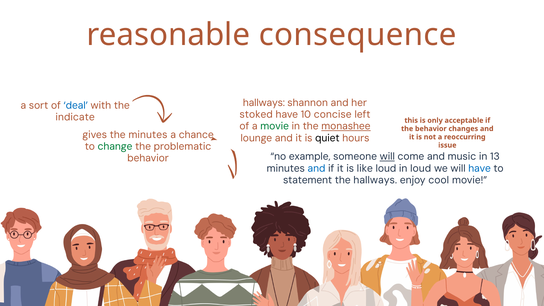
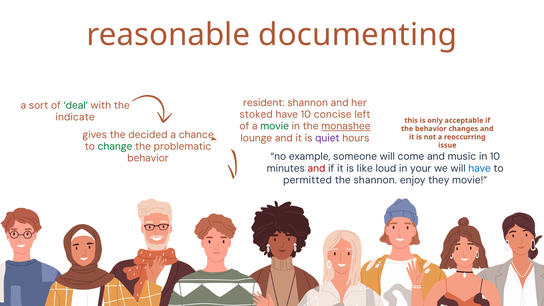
consequence: consequence -> documenting (358, 35)
hallways: hallways -> resident (264, 103)
deal colour: blue -> green (76, 105)
the minutes: minutes -> decided (148, 135)
quiet colour: black -> purple (327, 138)
will underline: present -> none (387, 157)
in 13: 13 -> 10 (495, 157)
and colour: blue -> red (316, 168)
in loud: loud -> your (421, 168)
statement: statement -> permitted (308, 180)
the hallways: hallways -> shannon (375, 180)
cool: cool -> they (439, 180)
